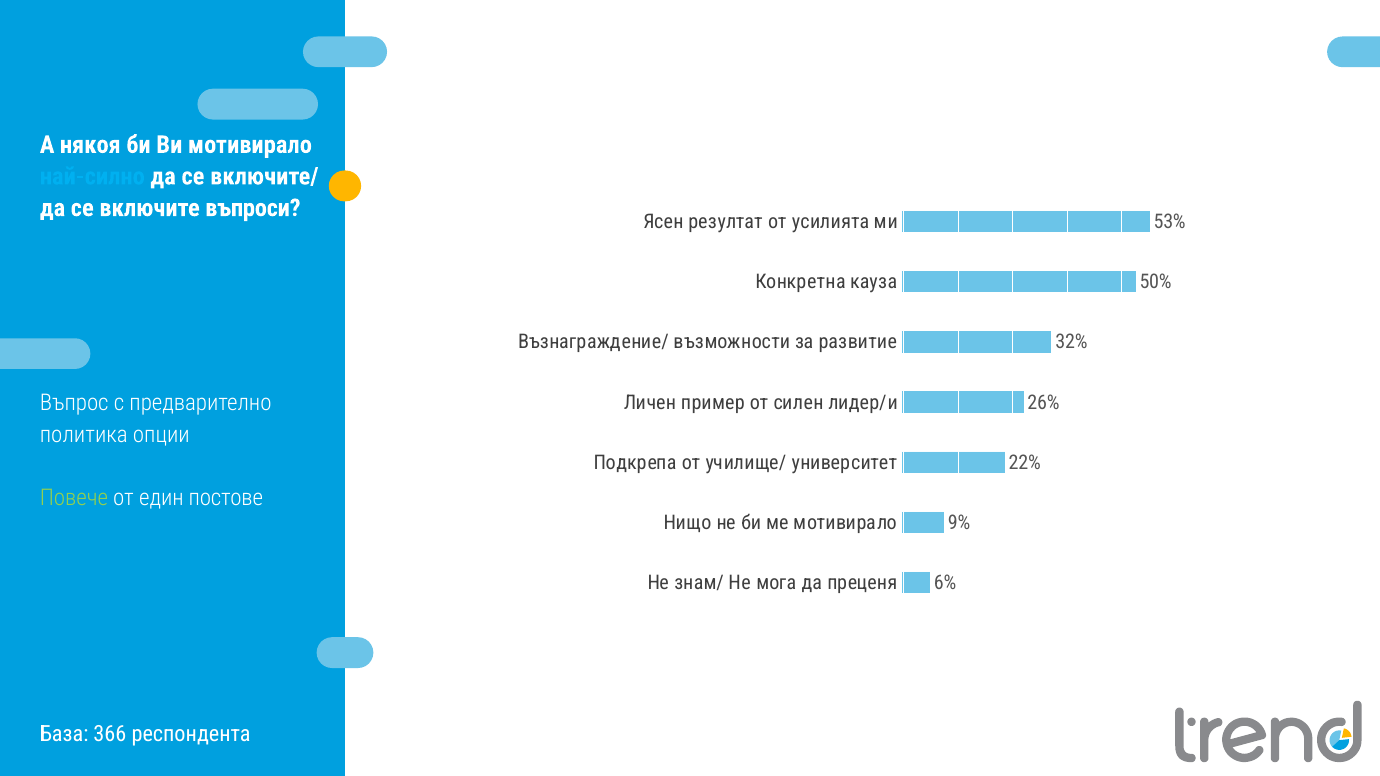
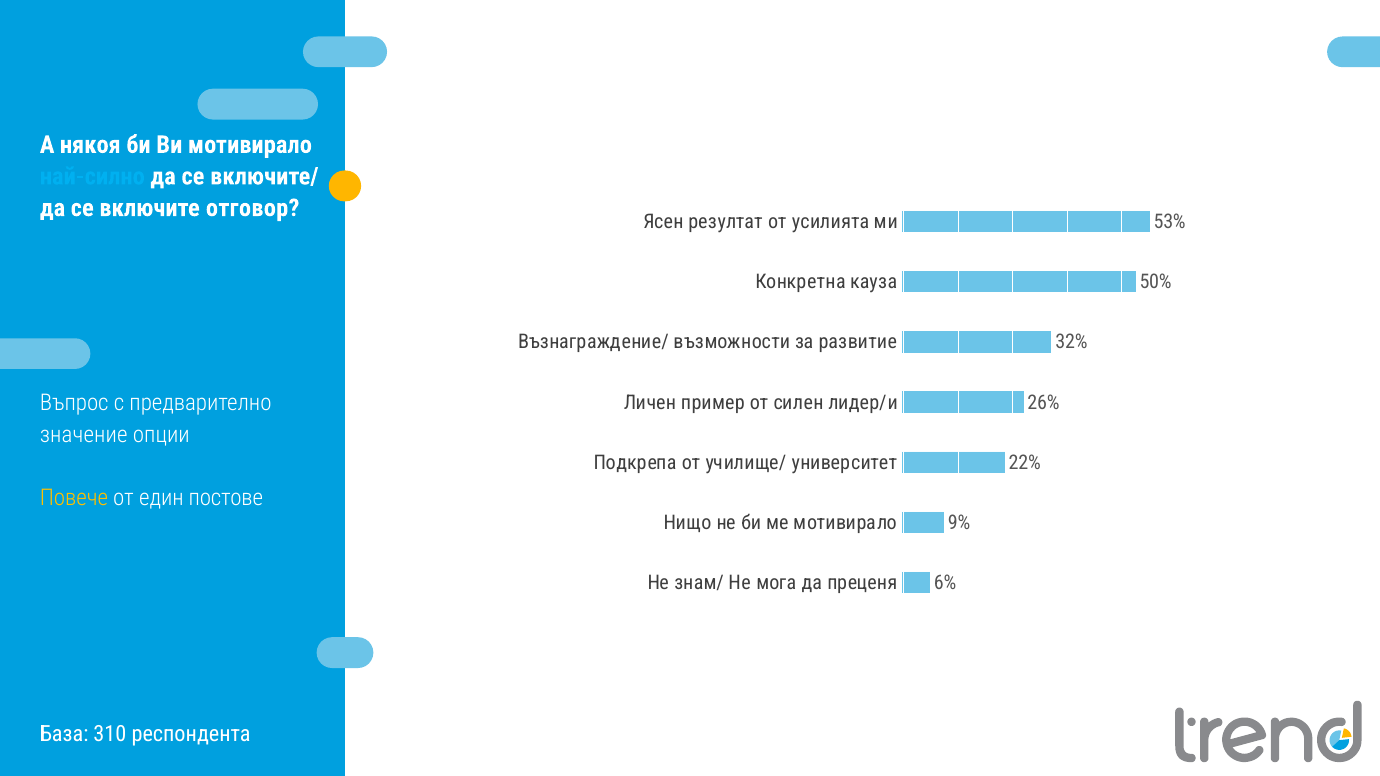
въпроси: въпроси -> отговор (253, 208)
политика: политика -> значение (84, 435)
Повече colour: light green -> yellow (74, 499)
366: 366 -> 310 (110, 735)
